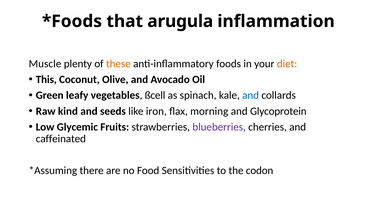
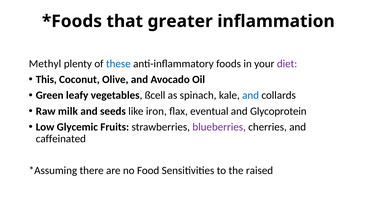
arugula: arugula -> greater (180, 21)
Muscle: Muscle -> Methyl (45, 64)
these colour: orange -> blue (118, 64)
diet colour: orange -> purple (287, 64)
kind: kind -> milk (68, 111)
morning: morning -> eventual (209, 111)
codon: codon -> raised (259, 170)
